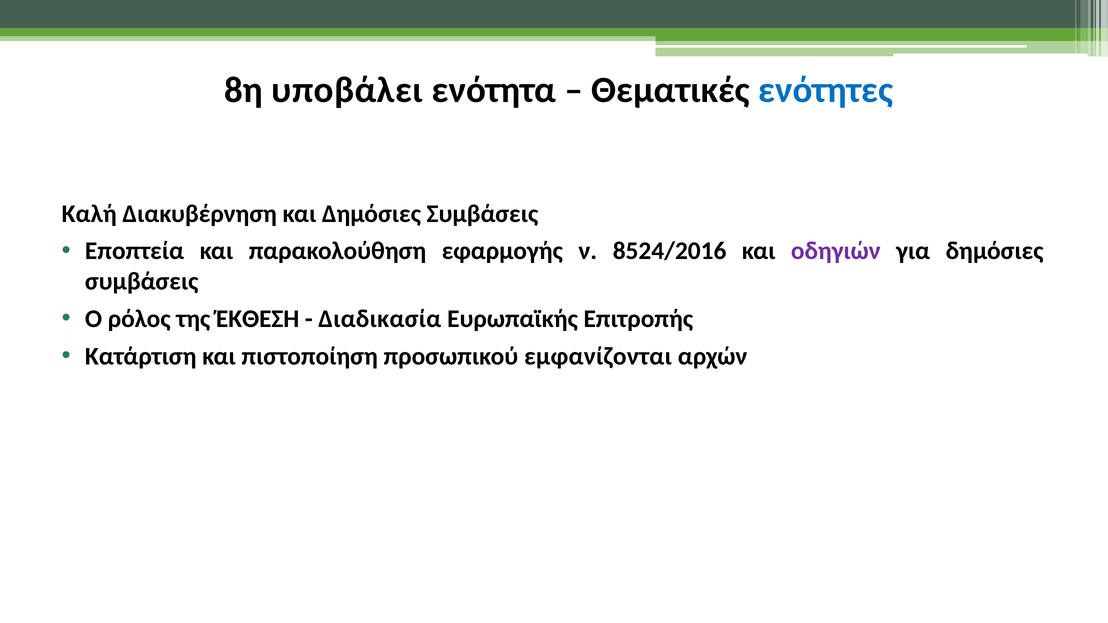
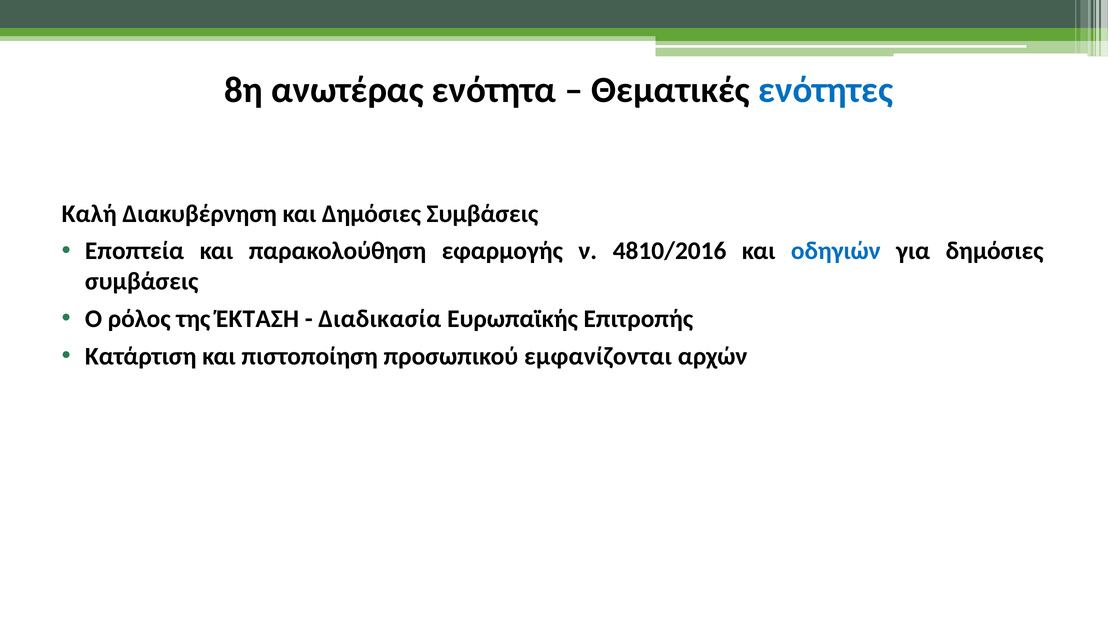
υποβάλει: υποβάλει -> ανωτέρας (347, 90)
8524/2016: 8524/2016 -> 4810/2016 (670, 251)
οδηγιών colour: purple -> blue (836, 251)
ΈΚΘΕΣΗ: ΈΚΘΕΣΗ -> ΈΚΤΑΣΗ (258, 319)
